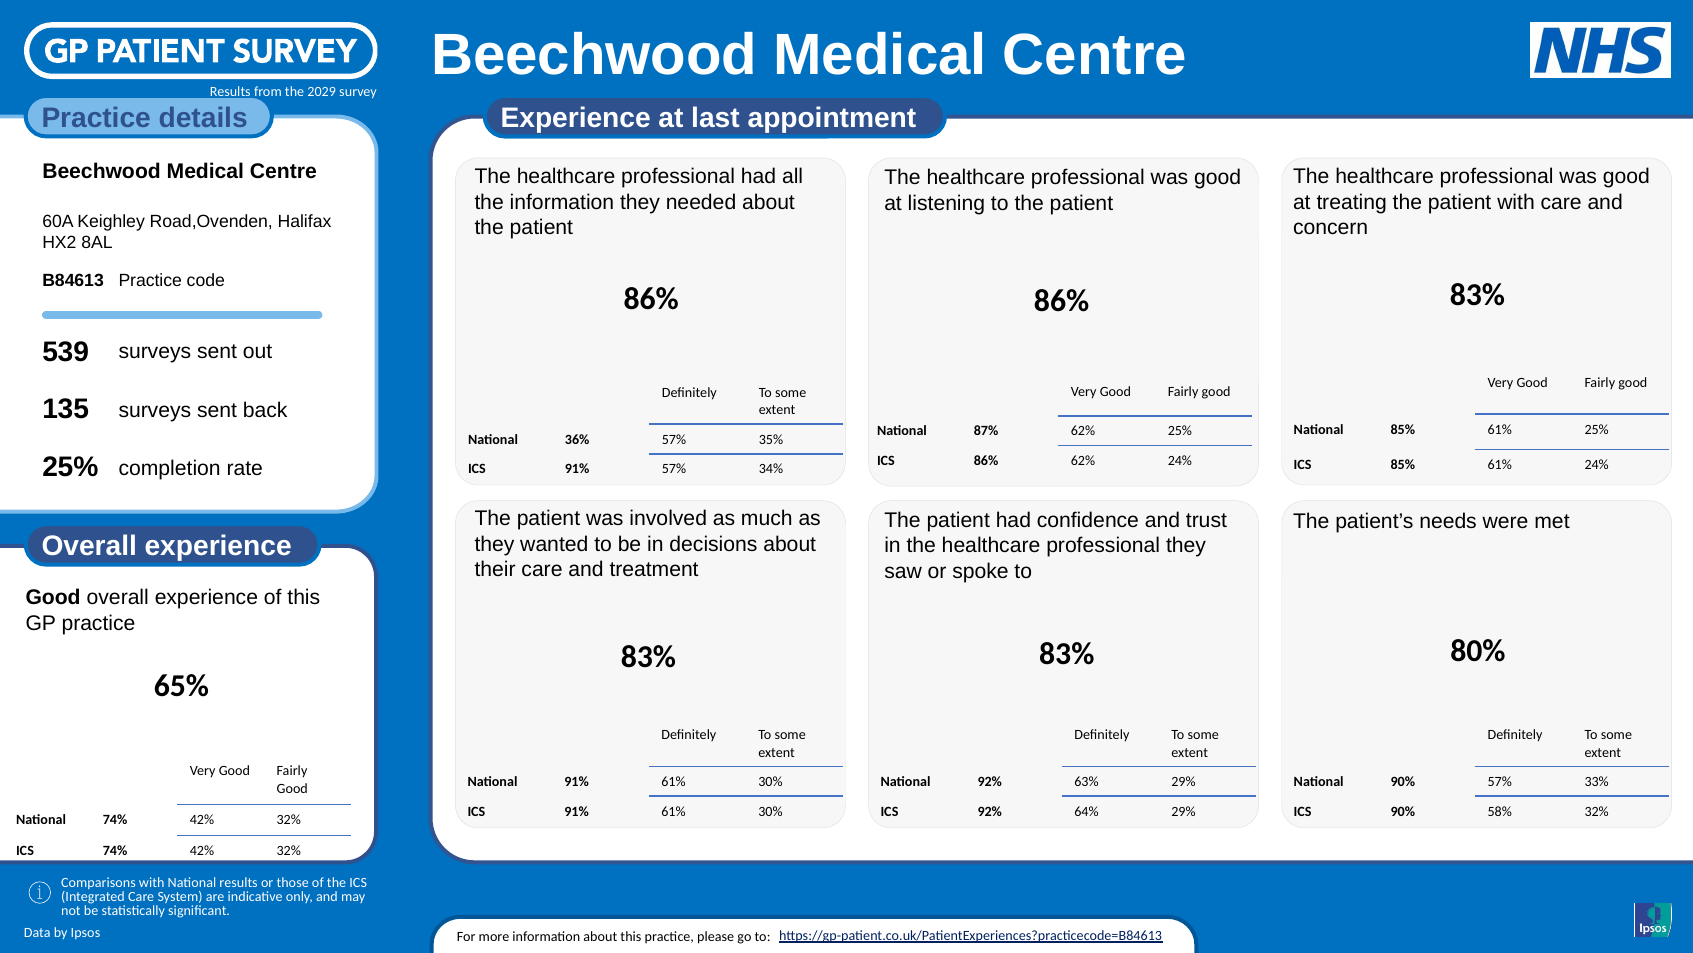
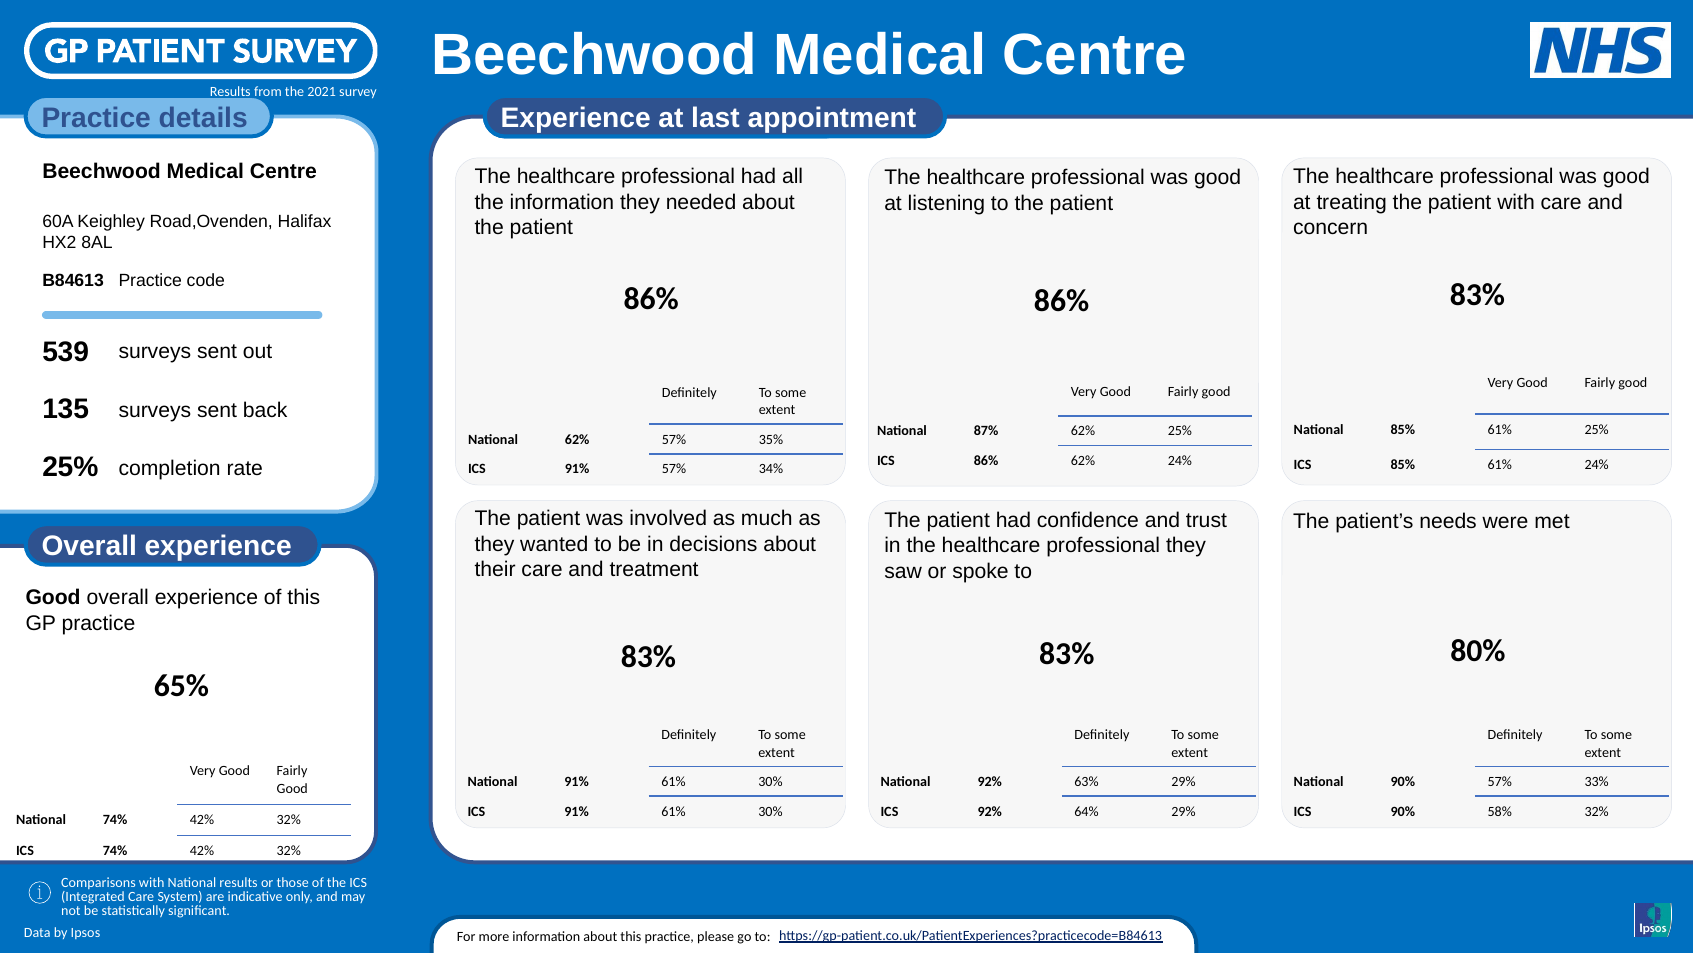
2029: 2029 -> 2021 (322, 91)
National 36%: 36% -> 62% (577, 439)
